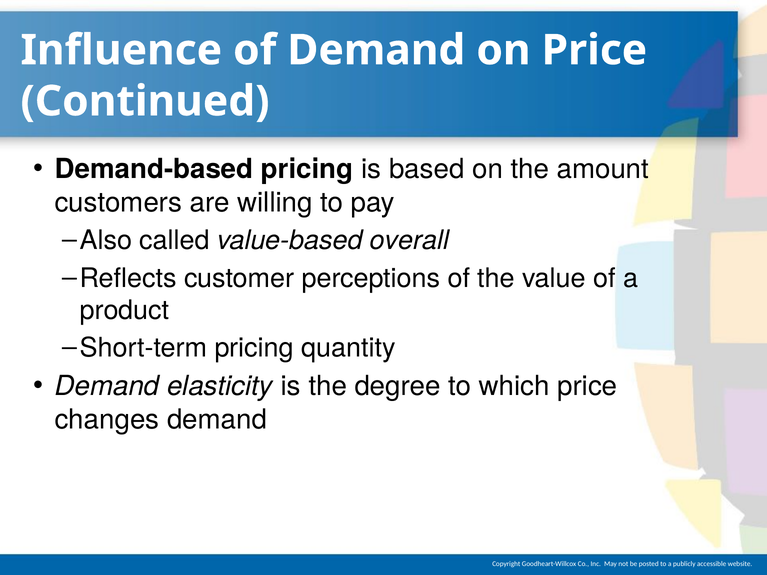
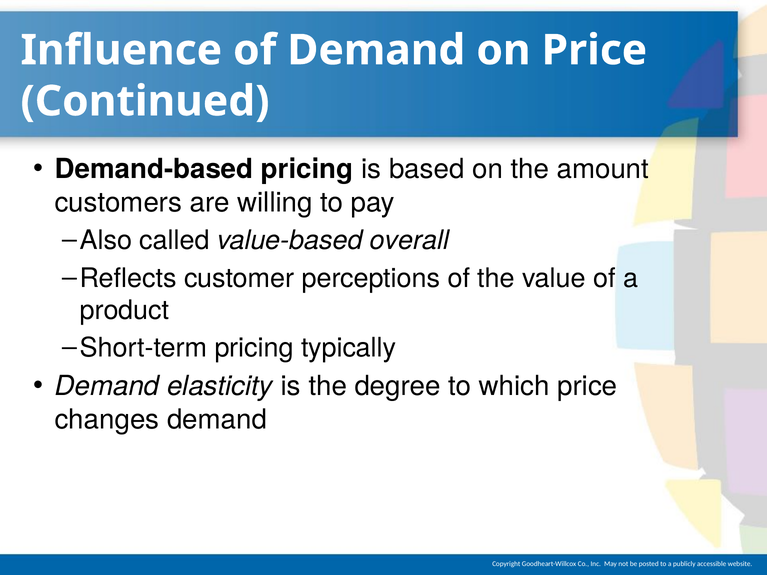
quantity: quantity -> typically (349, 348)
